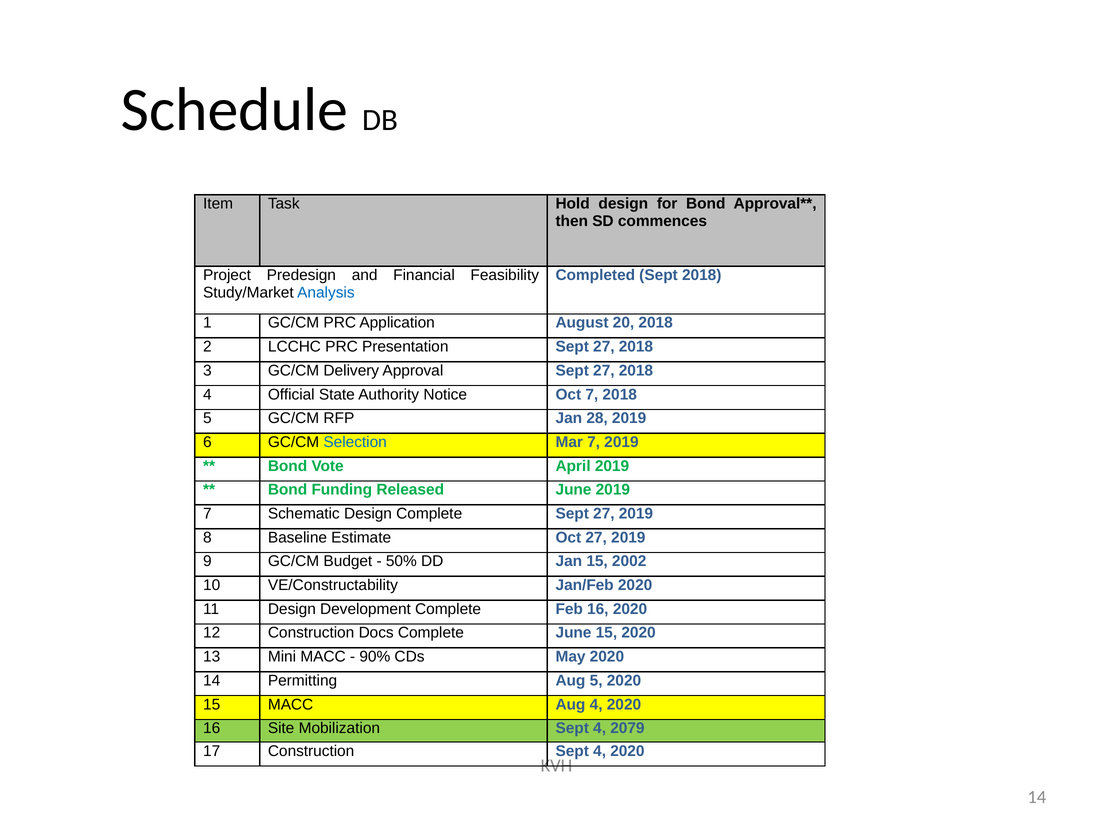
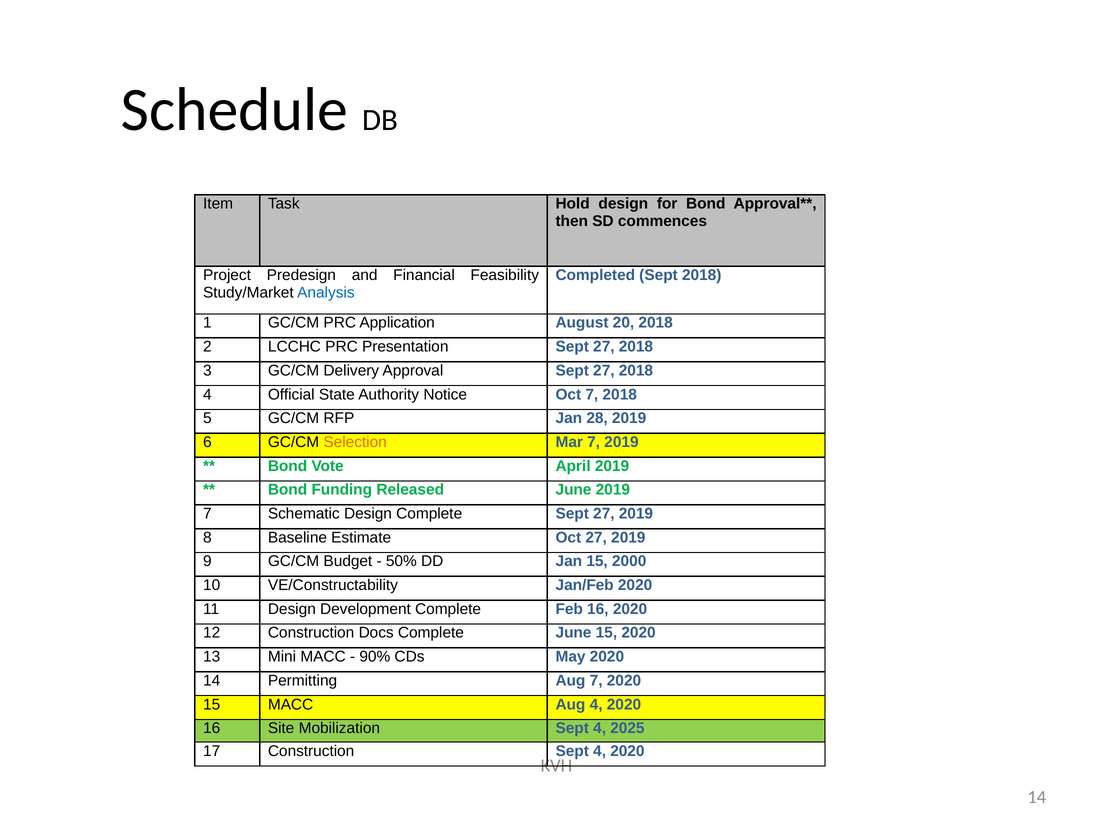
Selection colour: blue -> orange (355, 442)
2002: 2002 -> 2000 (629, 561)
Aug 5: 5 -> 7 (596, 680)
2079: 2079 -> 2025 (627, 728)
